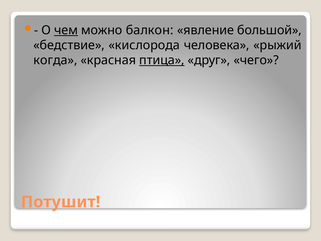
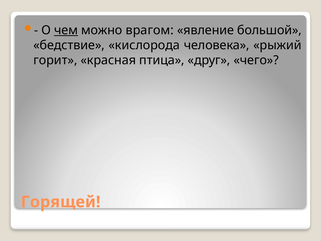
балкон: балкон -> врагом (150, 30)
когда: когда -> горит (55, 60)
птица underline: present -> none (162, 60)
Потушит: Потушит -> Горящей (61, 202)
